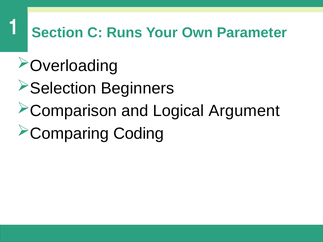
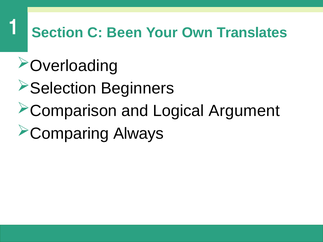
Runs: Runs -> Been (124, 33)
Parameter: Parameter -> Translates (252, 33)
Coding: Coding -> Always (139, 134)
